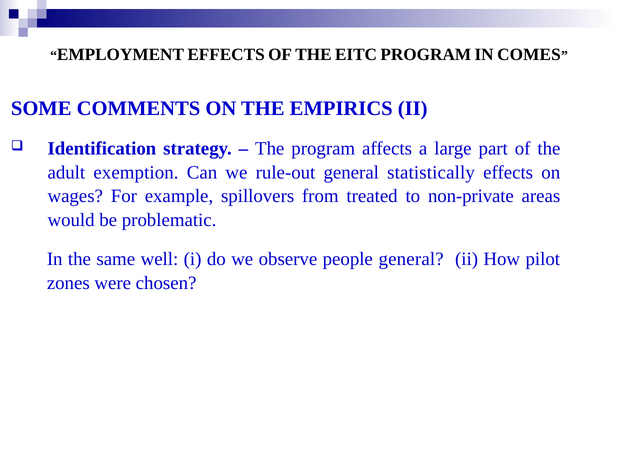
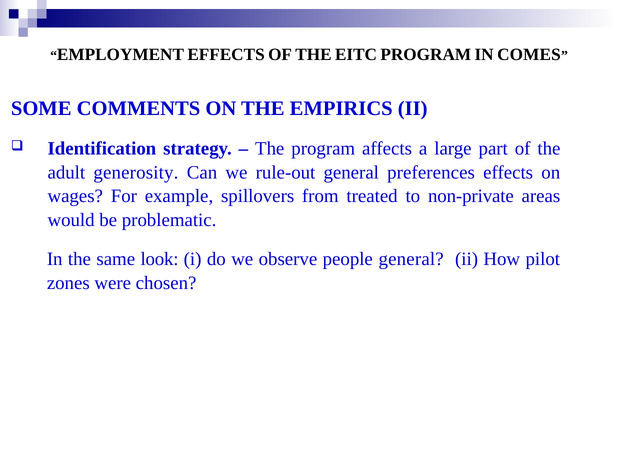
exemption: exemption -> generosity (136, 173)
statistically: statistically -> preferences (431, 173)
well: well -> look (160, 259)
